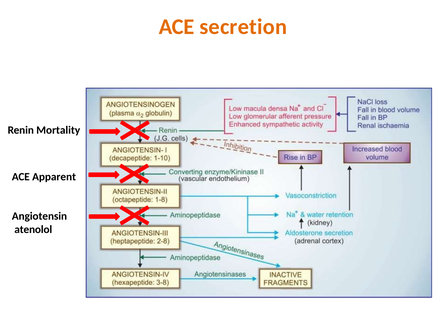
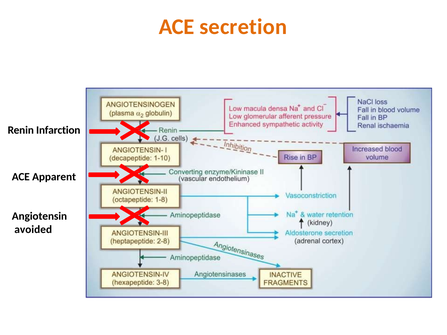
Mortality: Mortality -> Infarction (58, 130)
atenolol: atenolol -> avoided (33, 230)
